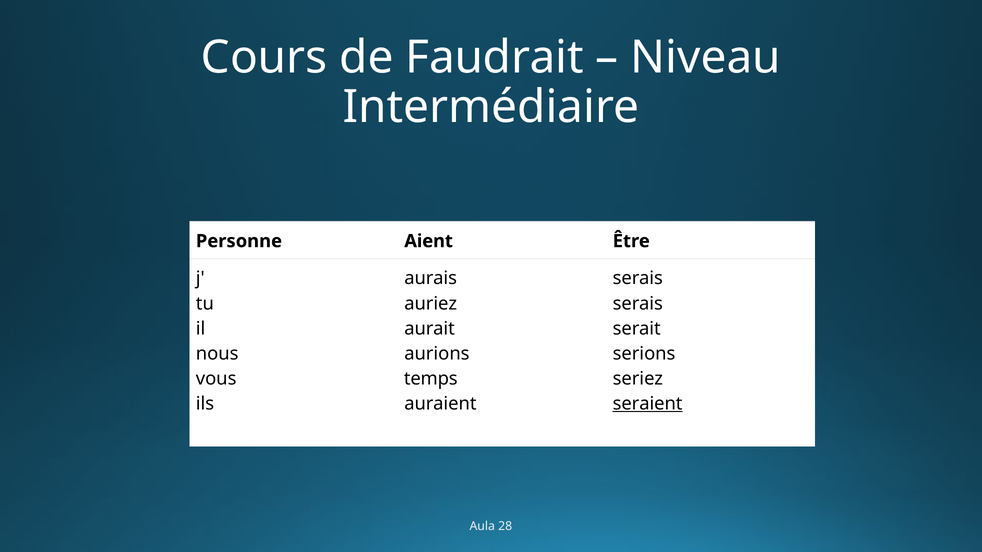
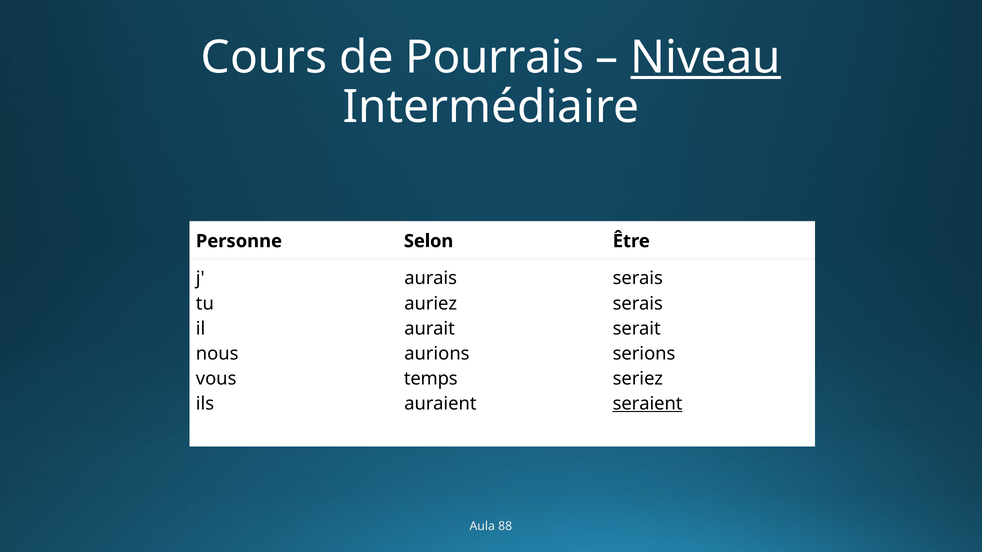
Faudrait: Faudrait -> Pourrais (495, 58)
Niveau underline: none -> present (706, 58)
Aient: Aient -> Selon (429, 241)
28: 28 -> 88 (505, 527)
